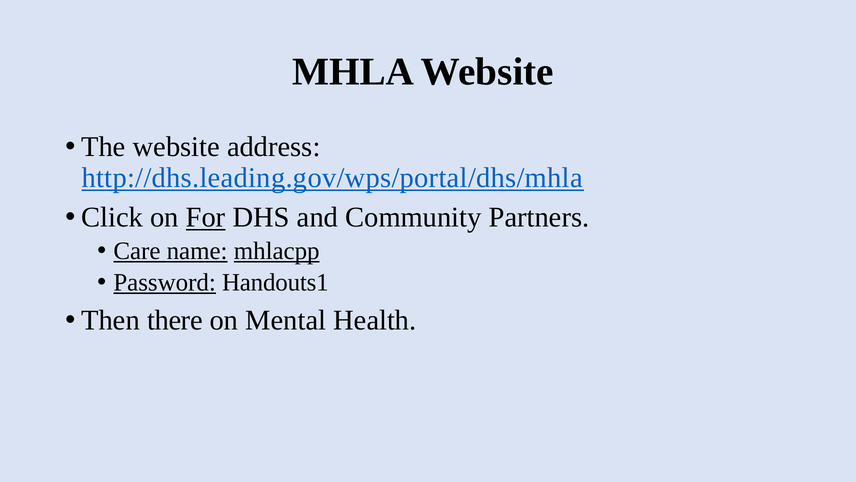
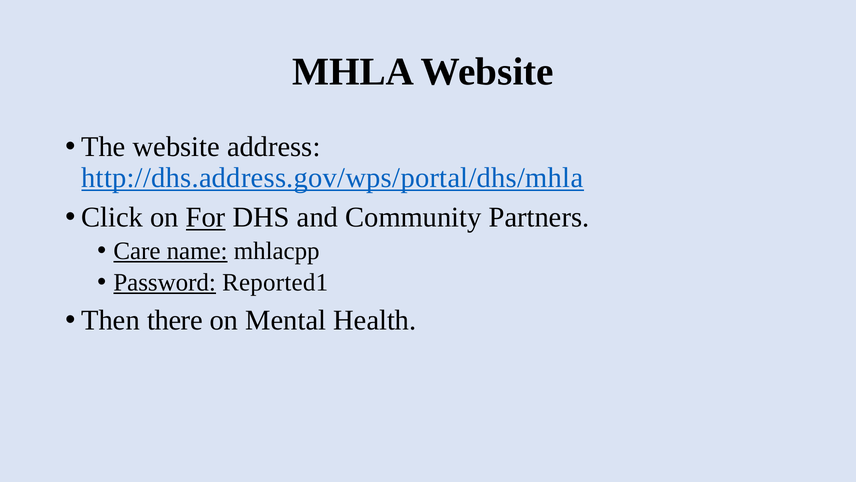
http://dhs.leading.gov/wps/portal/dhs/mhla: http://dhs.leading.gov/wps/portal/dhs/mhla -> http://dhs.address.gov/wps/portal/dhs/mhla (332, 177)
mhlacpp underline: present -> none (277, 251)
Handouts1: Handouts1 -> Reported1 (275, 282)
